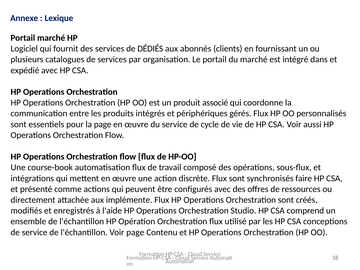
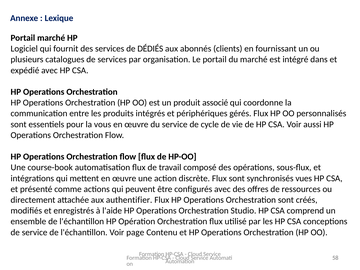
la page: page -> vous (103, 124)
faire: faire -> vues (304, 178)
implémente: implémente -> authentifier (129, 200)
